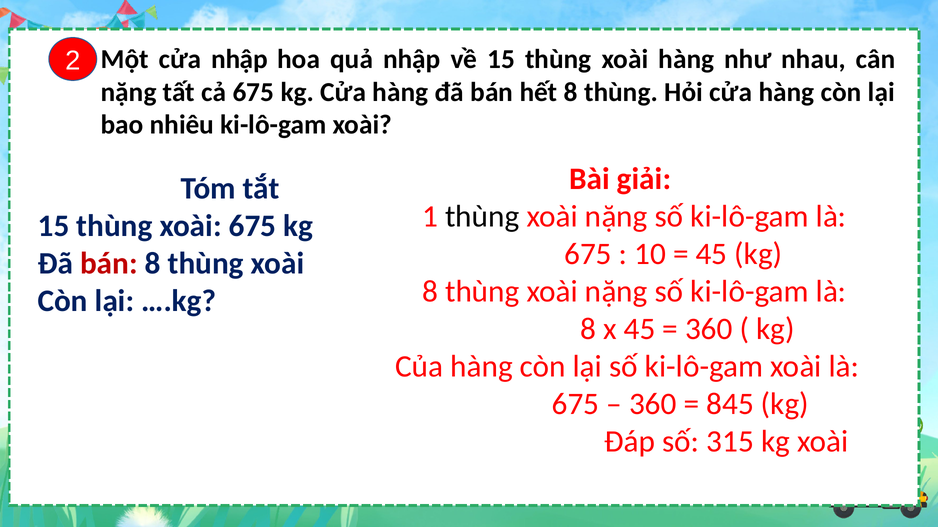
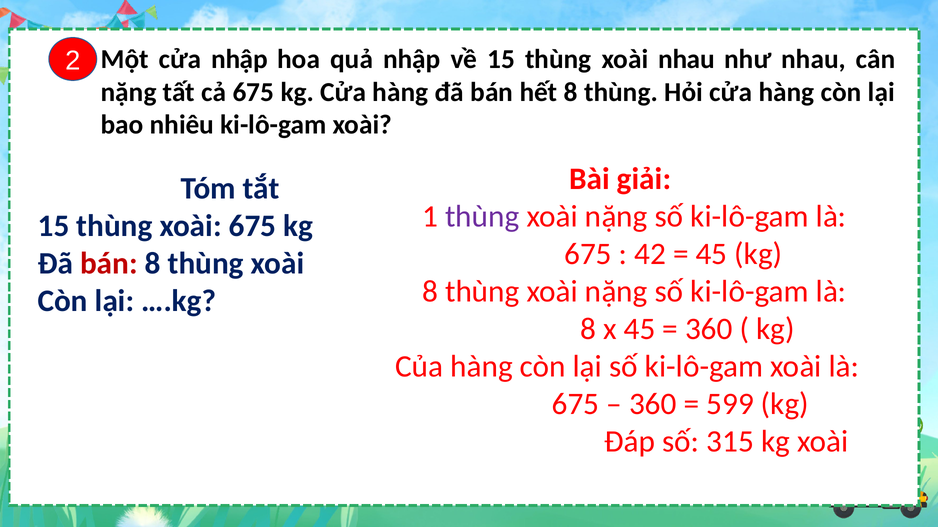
xoài hàng: hàng -> nhau (686, 59)
thùng colour: black -> purple (482, 217)
10: 10 -> 42 (650, 254)
845: 845 -> 599 (730, 404)
